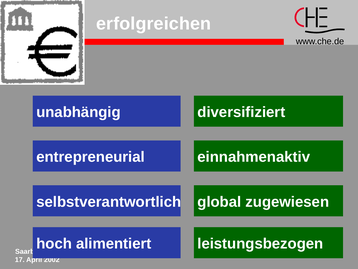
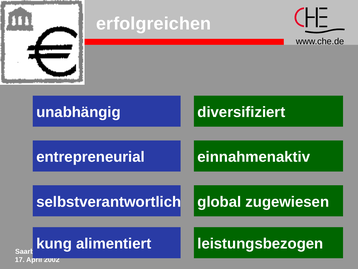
hoch: hoch -> kung (54, 243)
